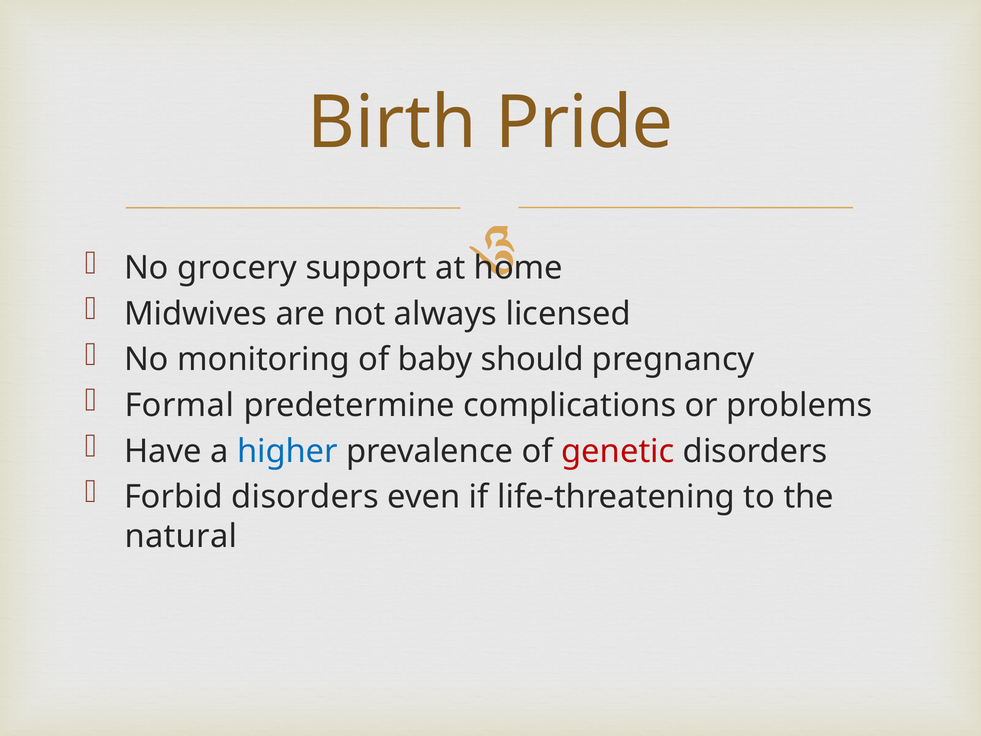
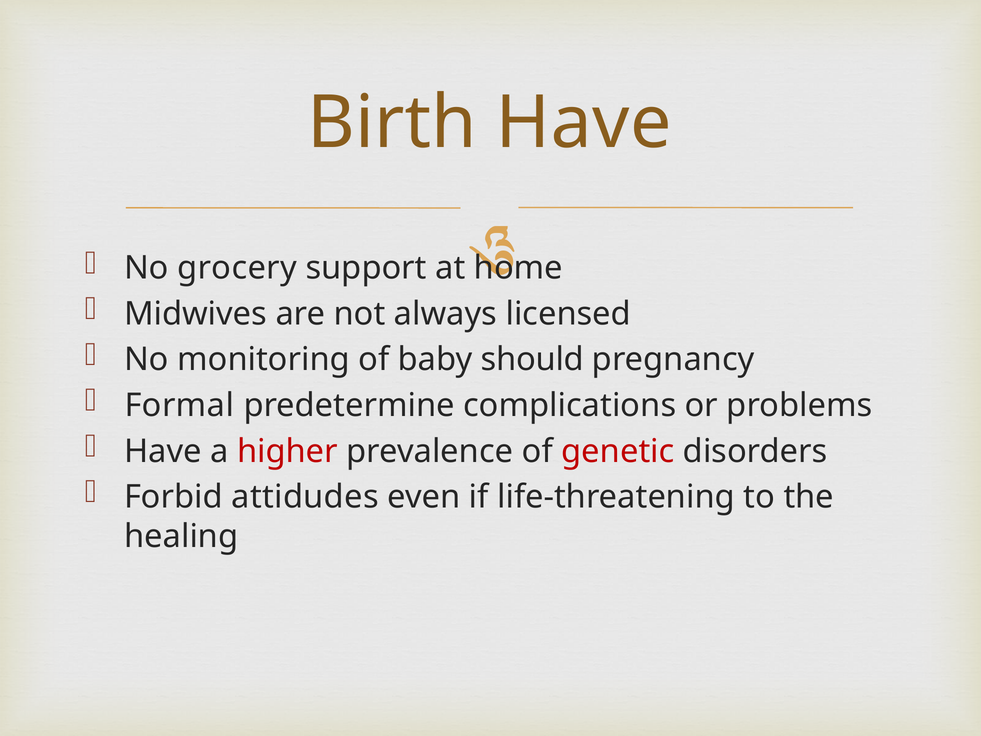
Birth Pride: Pride -> Have (584, 123)
higher colour: blue -> red (287, 451)
Forbid disorders: disorders -> attidudes (305, 497)
natural: natural -> healing (181, 536)
